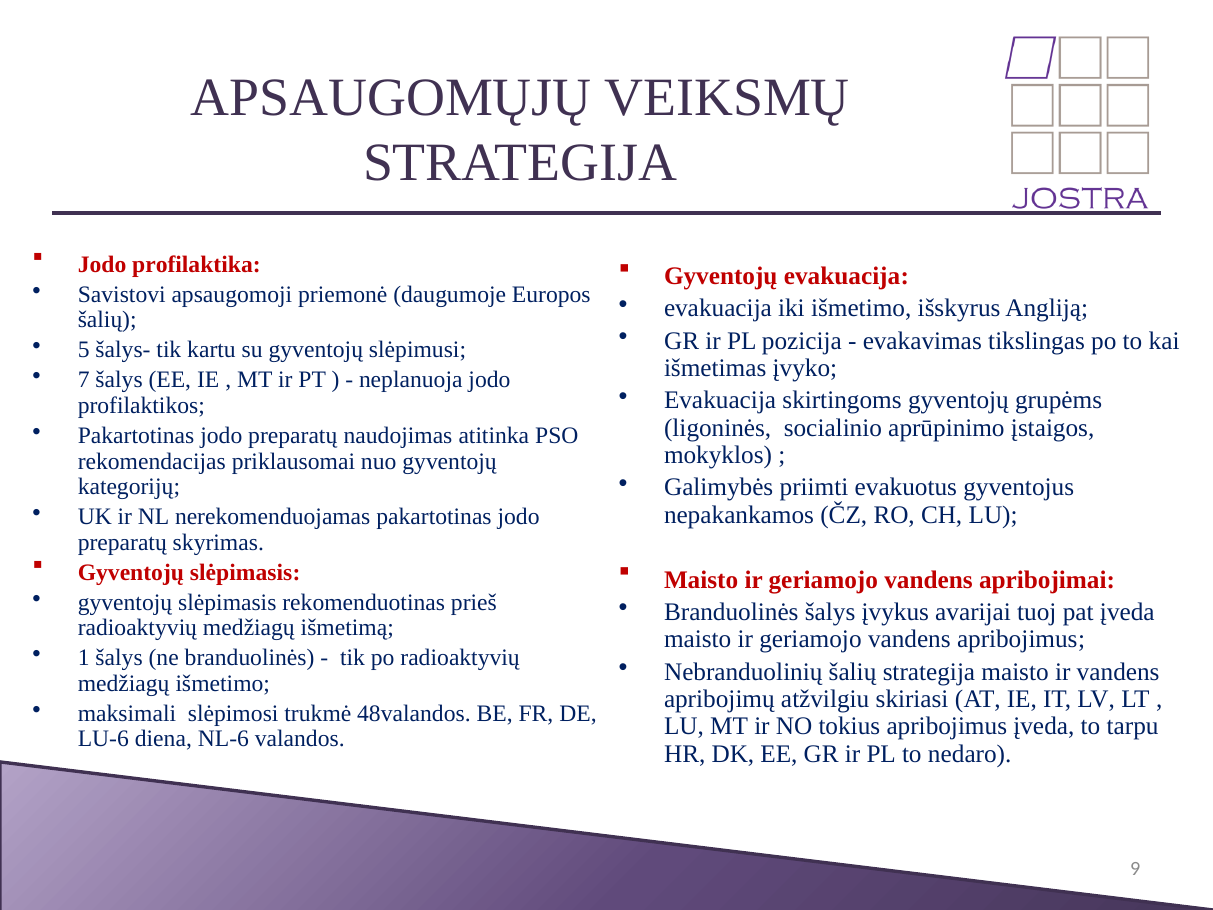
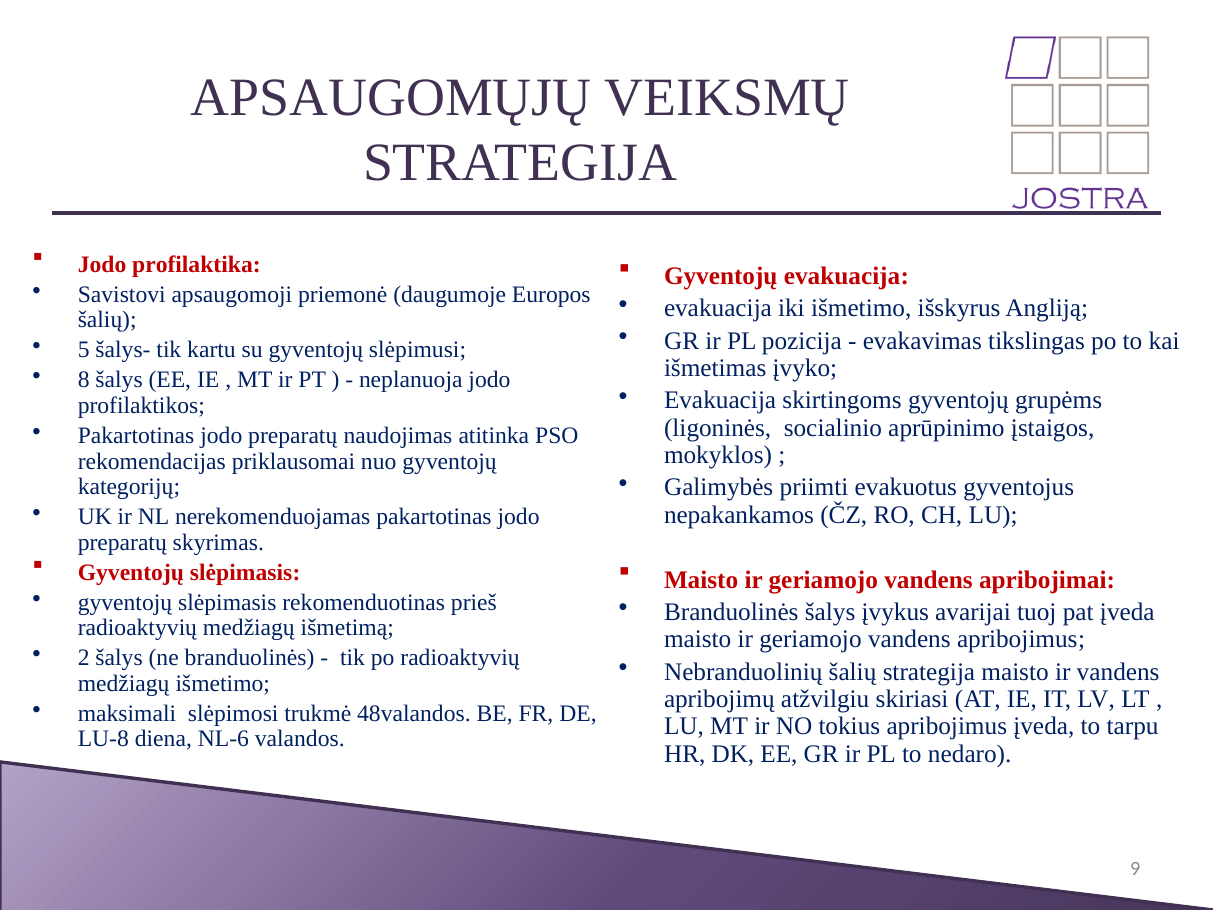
7: 7 -> 8 (84, 380)
1: 1 -> 2 (84, 658)
LU-6: LU-6 -> LU-8 (103, 739)
